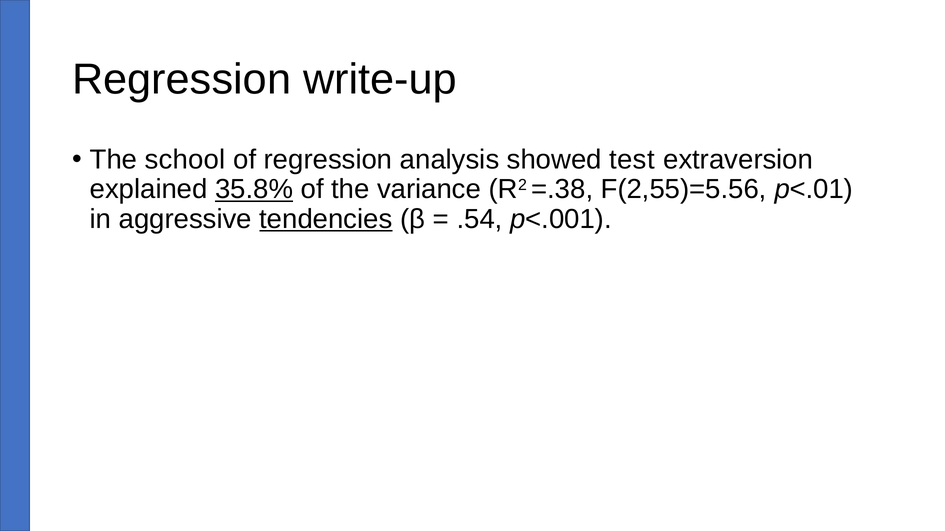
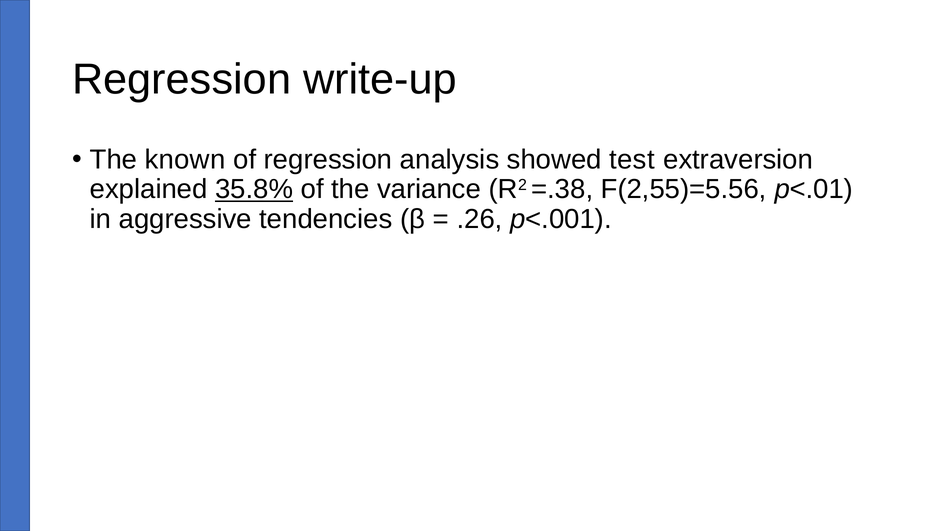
school: school -> known (185, 160)
tendencies underline: present -> none (326, 219)
.54: .54 -> .26 (480, 219)
